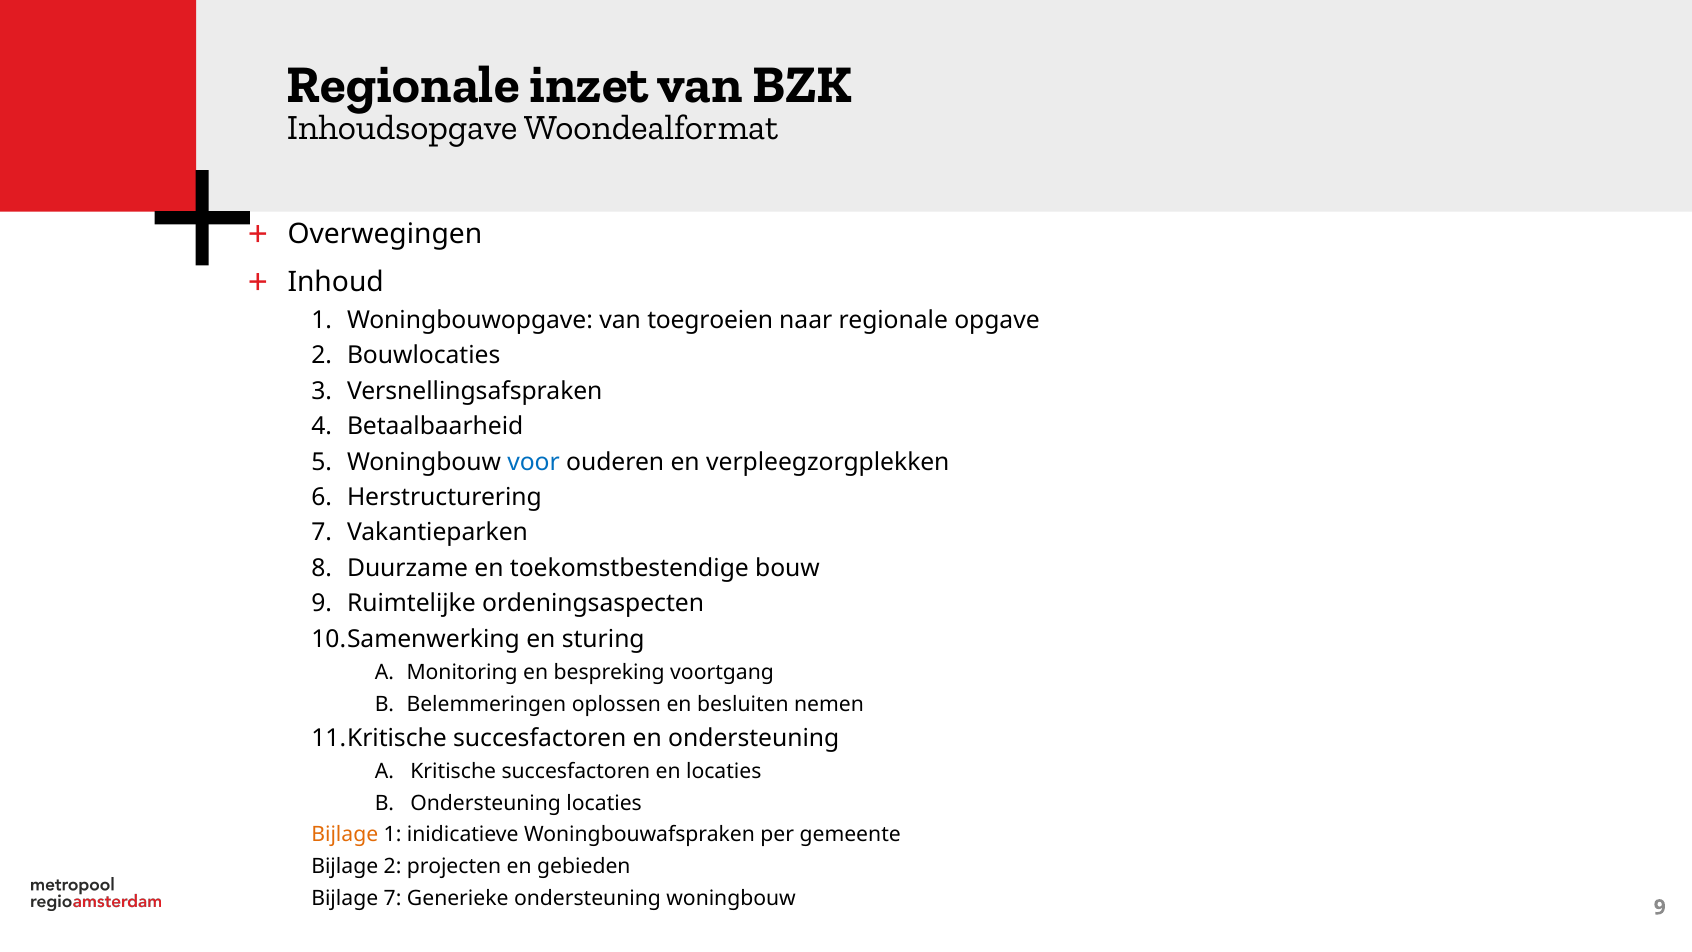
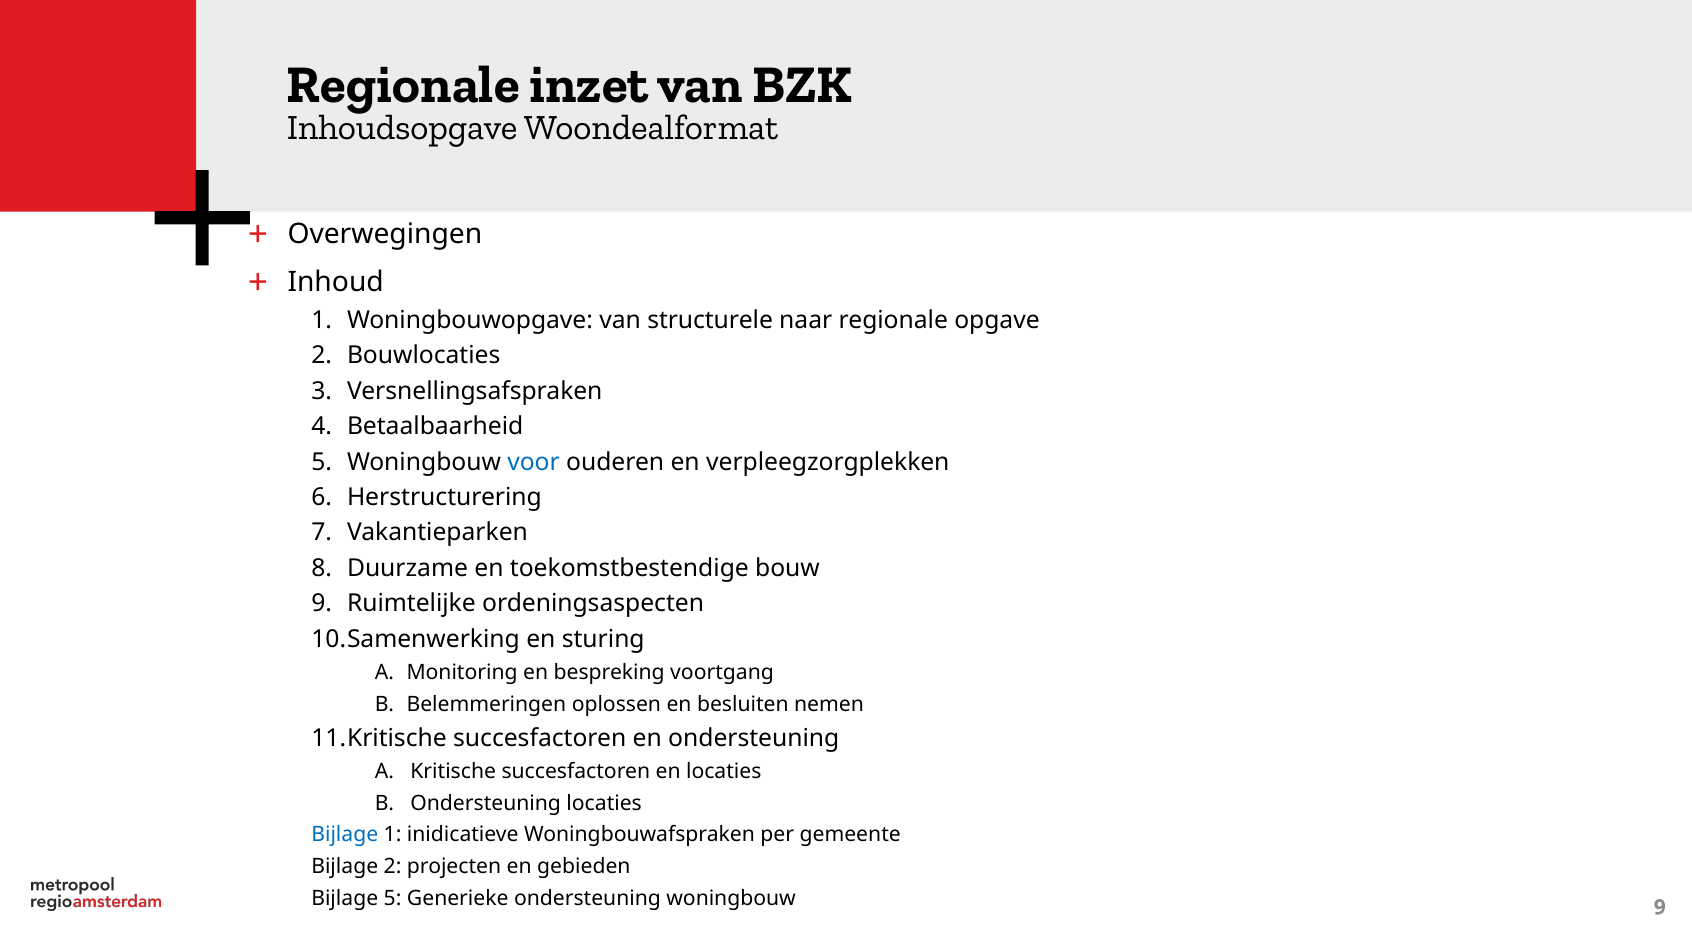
toegroeien: toegroeien -> structurele (710, 320)
Bijlage colour: orange -> blue (345, 835)
Bijlage 7: 7 -> 5 (393, 898)
